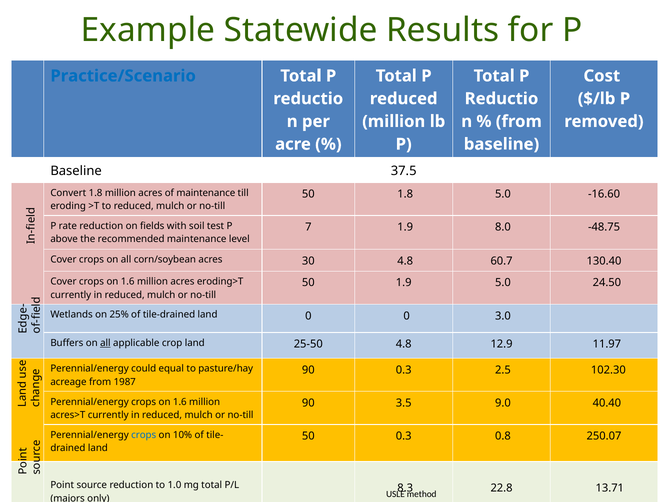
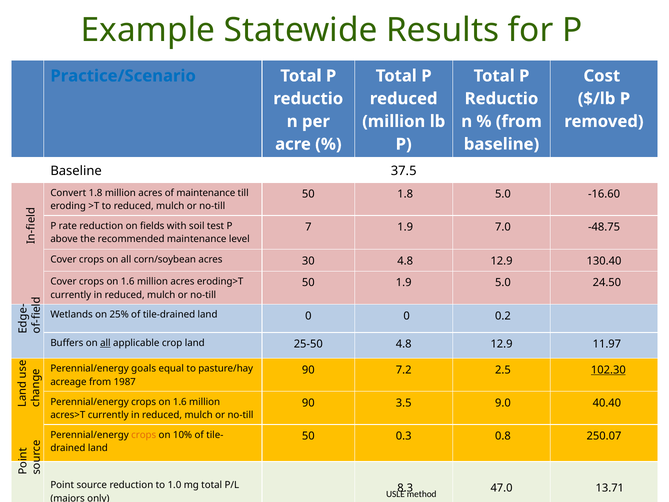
8.0: 8.0 -> 7.0 (503, 227)
30 4.8 60.7: 60.7 -> 12.9 (502, 261)
3.0: 3.0 -> 0.2 (503, 316)
could: could -> goals (144, 369)
90 0.3: 0.3 -> 7.2 (404, 370)
102.30 underline: none -> present (608, 370)
crops colour: blue -> orange (144, 435)
22.8: 22.8 -> 47.0 (502, 488)
